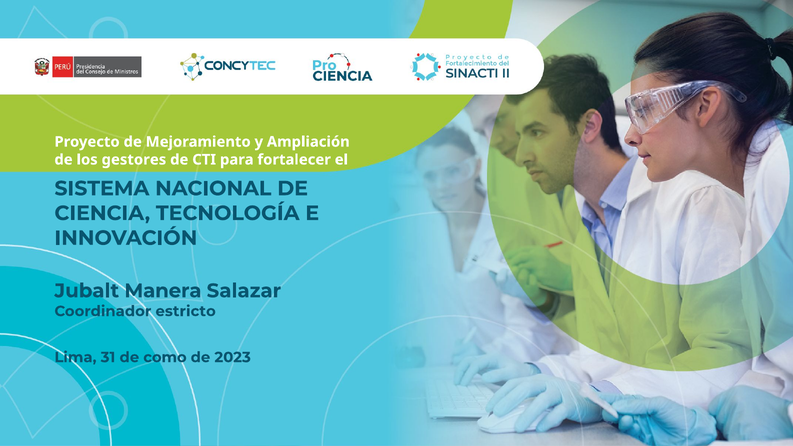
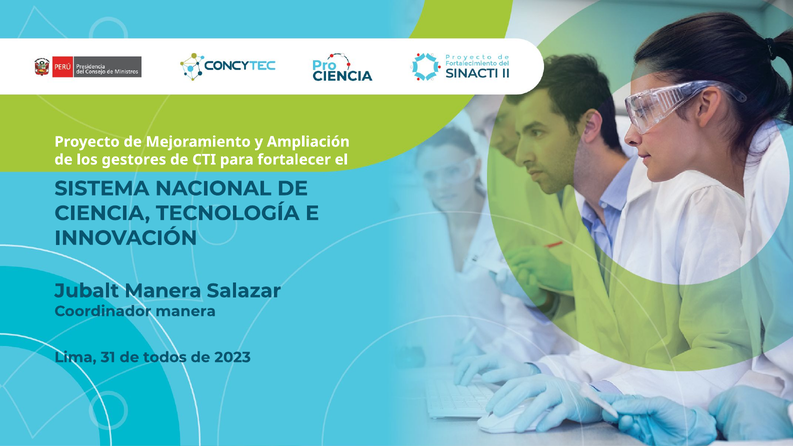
Coordinador estricto: estricto -> manera (186, 311)
como: como -> todos (165, 357)
